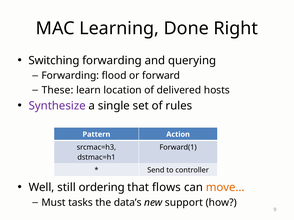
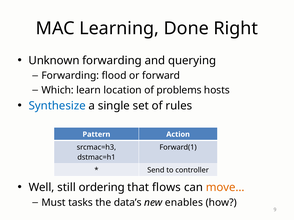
Switching: Switching -> Unknown (54, 61)
These: These -> Which (58, 90)
delivered: delivered -> problems (179, 90)
Synthesize colour: purple -> blue (57, 106)
support: support -> enables (184, 203)
